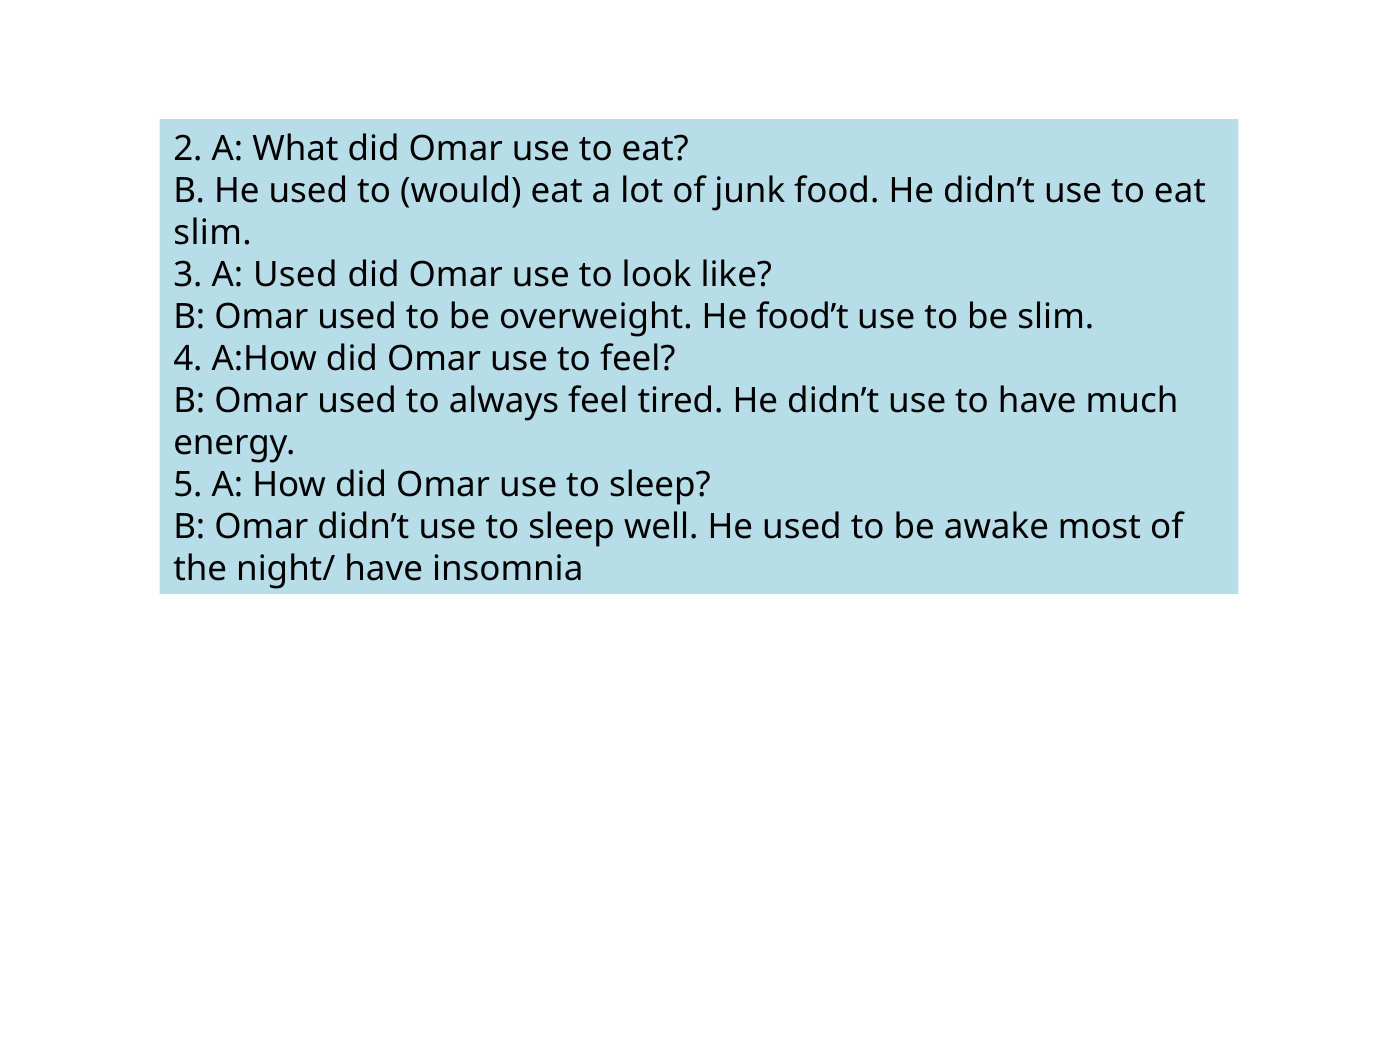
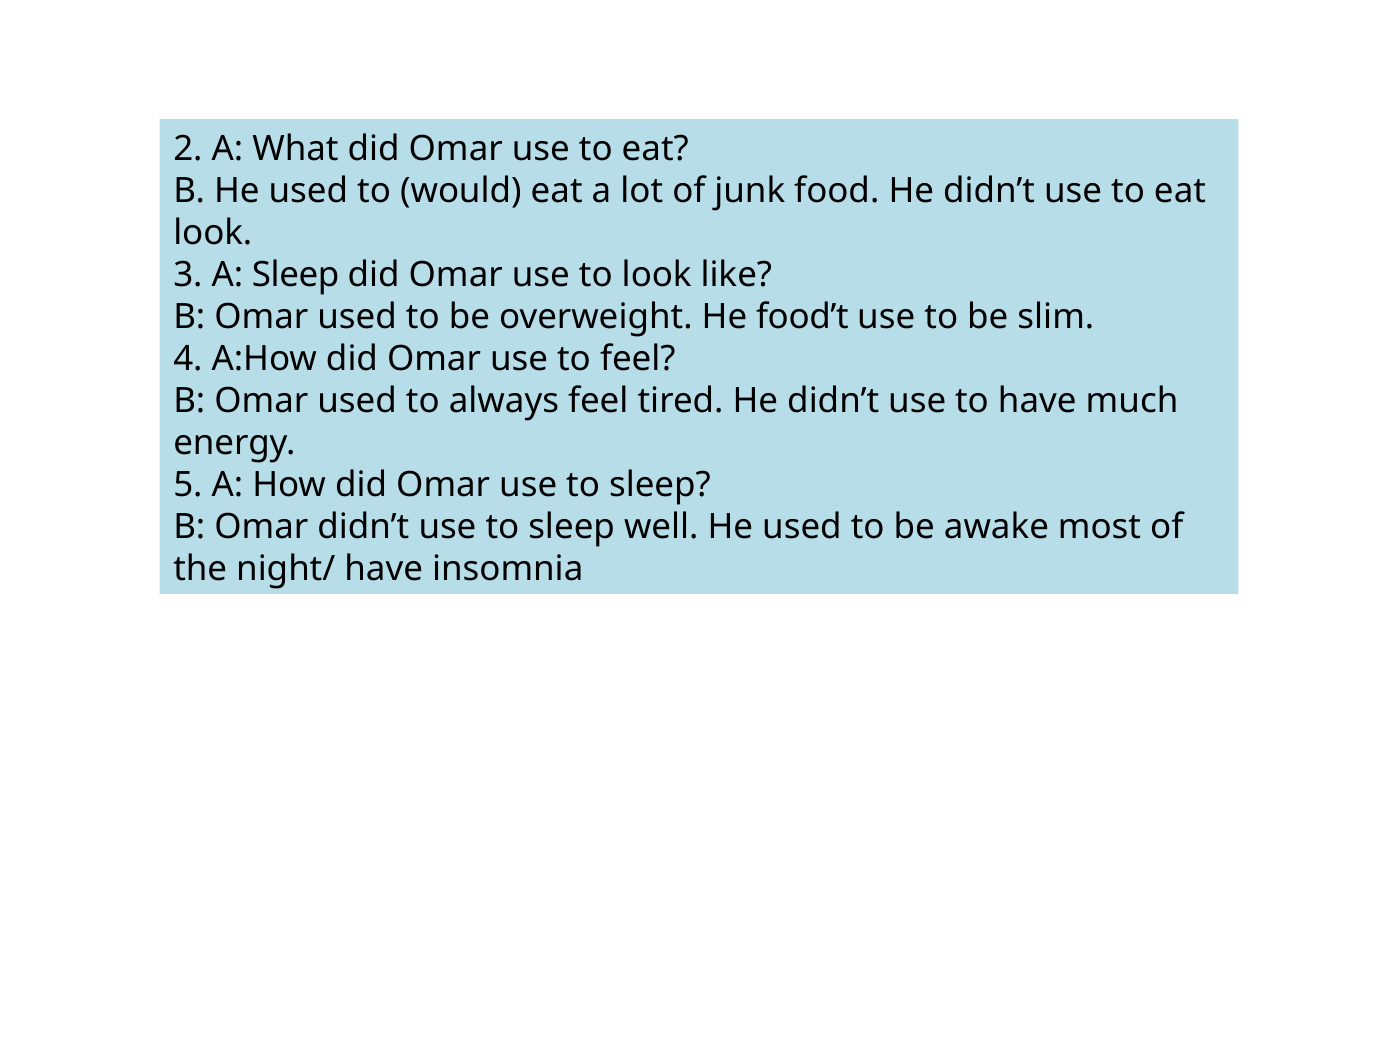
slim: slim -> look (213, 233)
A Used: Used -> Sleep (296, 275)
